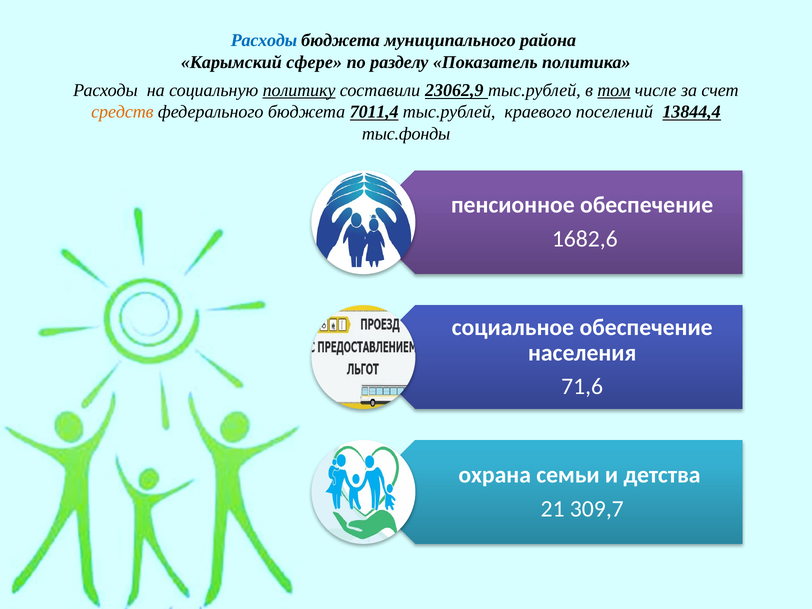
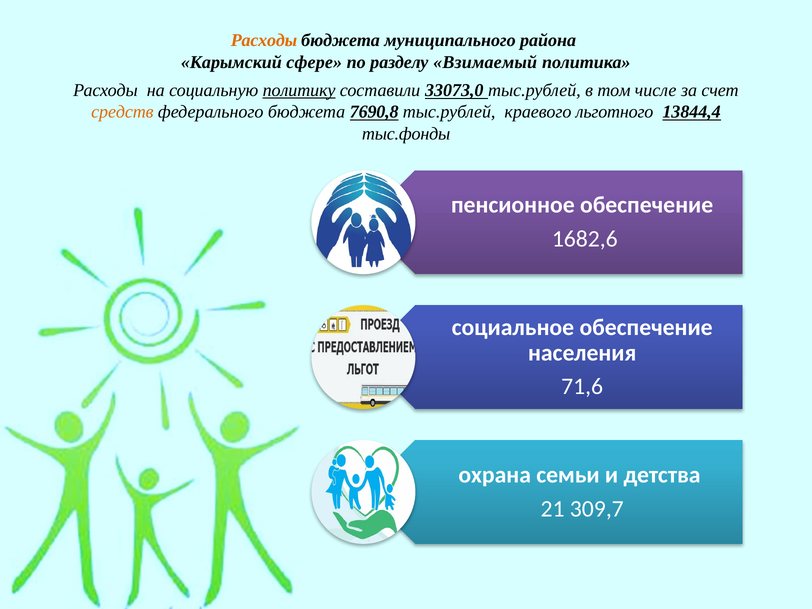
Расходы colour: blue -> orange (264, 40)
Показатель: Показатель -> Взимаемый (485, 62)
23062,9: 23062,9 -> 33073,0 (454, 90)
том underline: present -> none (614, 90)
7011,4: 7011,4 -> 7690,8 (374, 112)
поселений: поселений -> льготного (615, 112)
